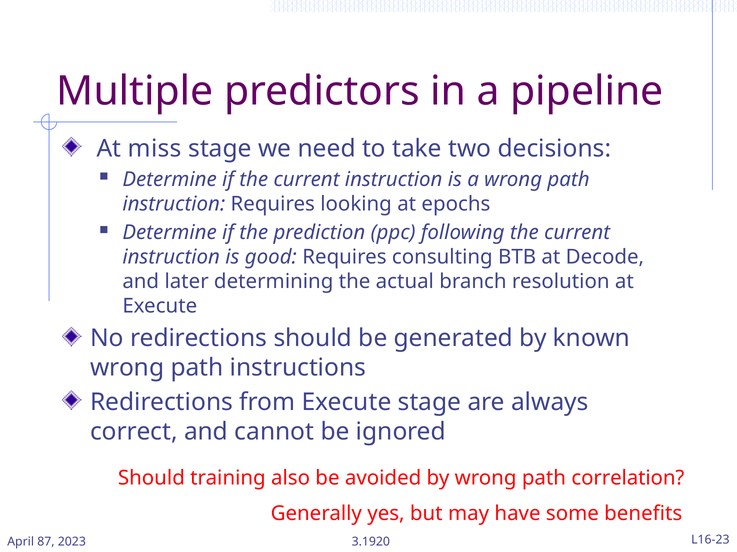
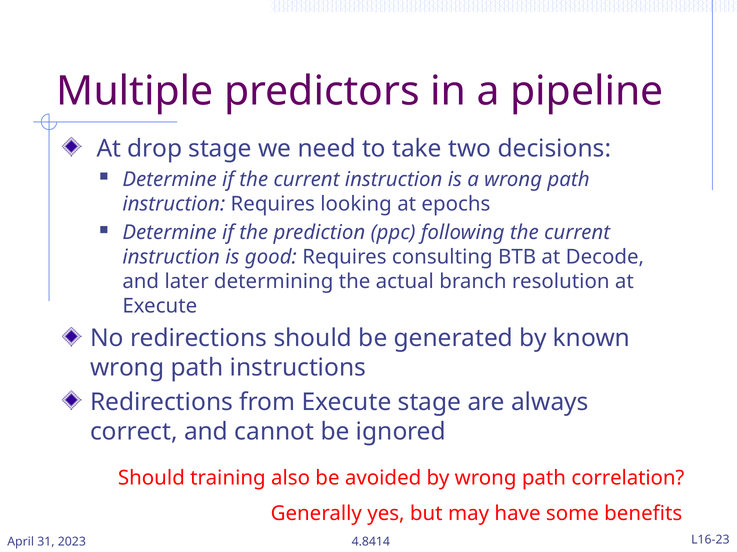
miss: miss -> drop (155, 149)
87: 87 -> 31 (46, 543)
3.1920: 3.1920 -> 4.8414 (371, 543)
